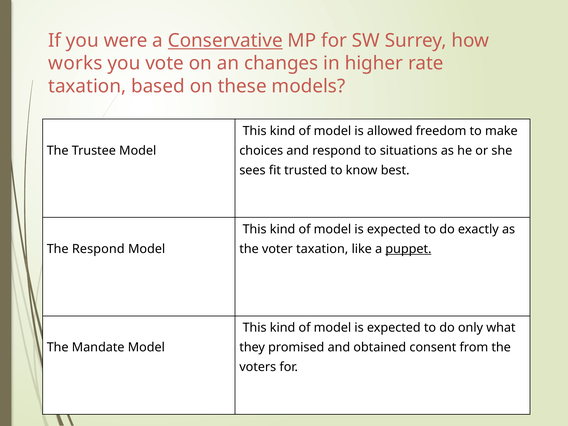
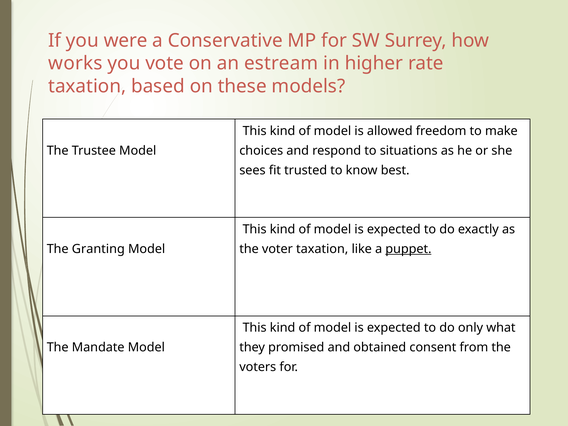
Conservative underline: present -> none (225, 41)
changes: changes -> estream (281, 63)
The Respond: Respond -> Granting (98, 249)
